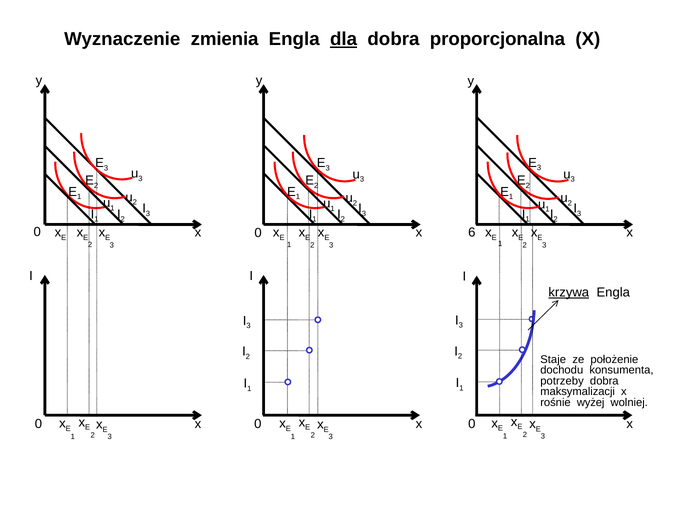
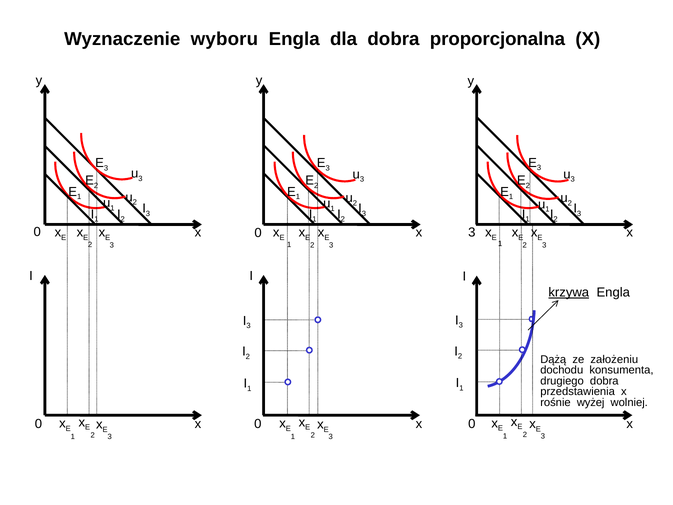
zmienia: zmienia -> wyboru (224, 39)
dla underline: present -> none (344, 39)
0 6: 6 -> 3 (472, 232)
Staje: Staje -> Dążą (553, 359)
położenie: położenie -> założeniu (614, 359)
potrzeby: potrzeby -> drugiego (562, 381)
maksymalizacji: maksymalizacji -> przedstawienia (578, 392)
